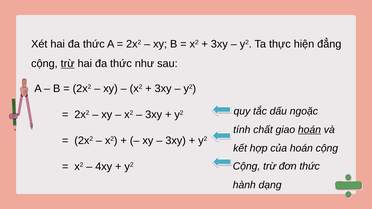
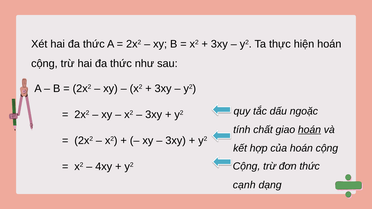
hiện đẳng: đẳng -> hoán (329, 44)
trừ underline: present -> none (68, 64)
hành: hành -> cạnh (244, 185)
